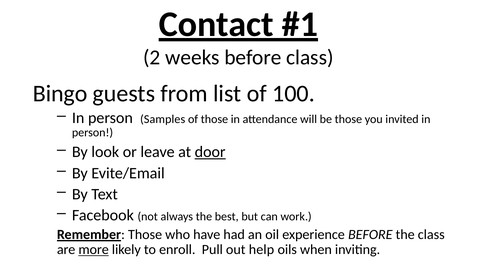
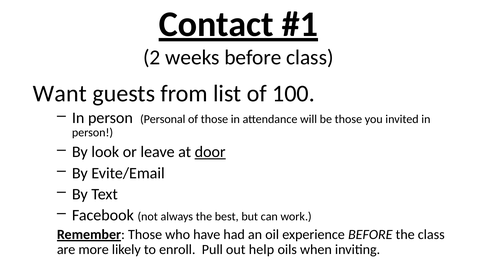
Bingo: Bingo -> Want (60, 94)
Samples: Samples -> Personal (163, 119)
more underline: present -> none (94, 250)
